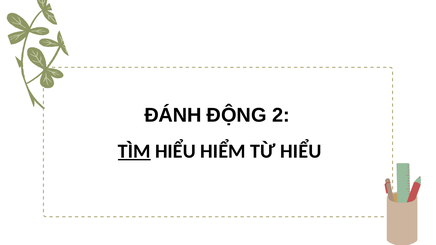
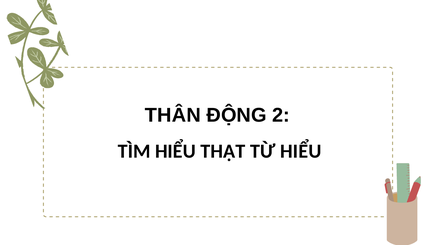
ĐÁNH: ĐÁNH -> THÂN (173, 115)
TÌM underline: present -> none (134, 151)
HIỂM: HIỂM -> THẬT (223, 151)
